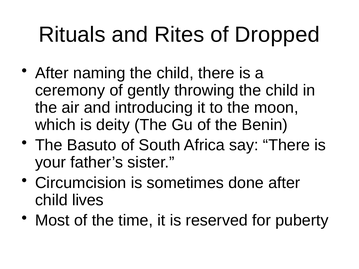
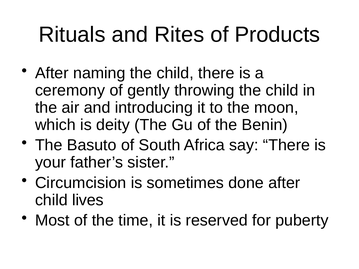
Dropped: Dropped -> Products (277, 35)
